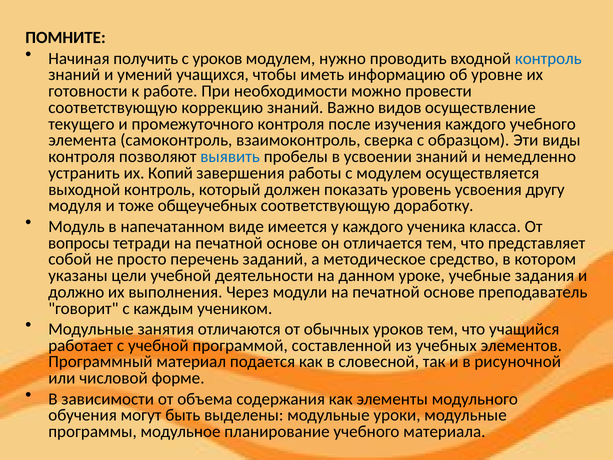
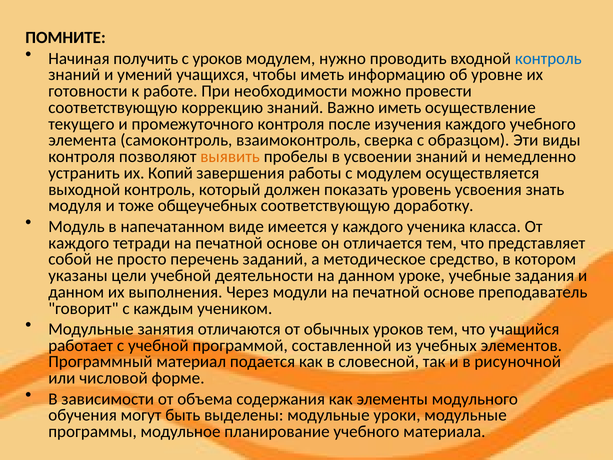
Важно видов: видов -> иметь (400, 108)
выявить colour: blue -> orange (230, 157)
другу: другу -> знать (545, 189)
вопросы: вопросы -> каждого (79, 243)
должно: должно -> данном (76, 292)
